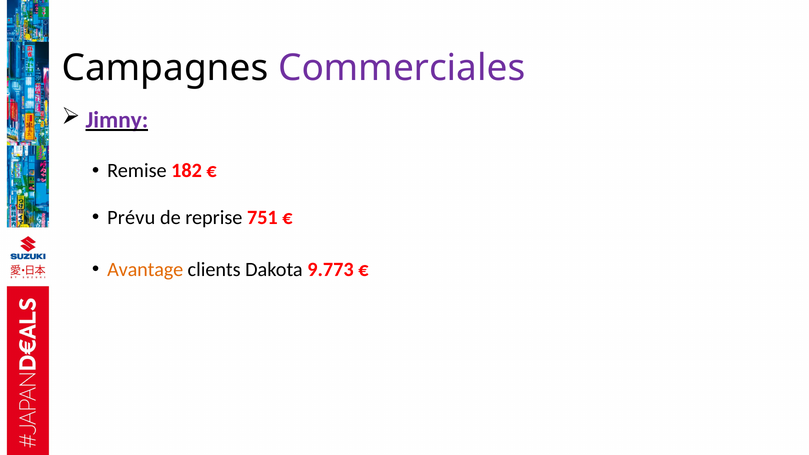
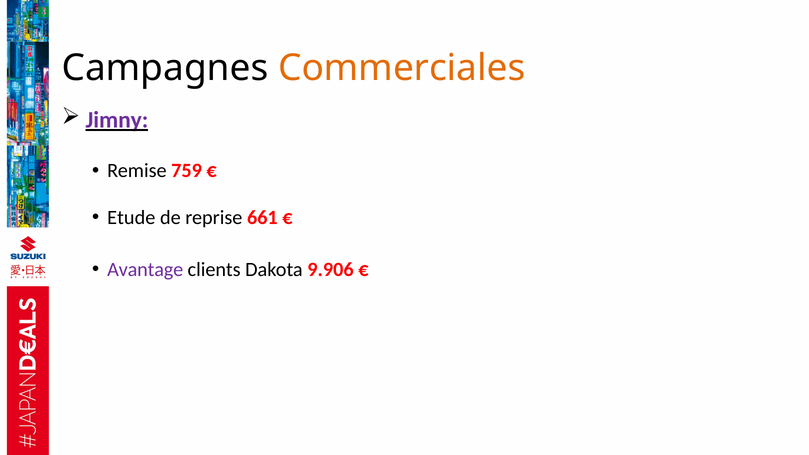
Commerciales colour: purple -> orange (402, 68)
182: 182 -> 759 (187, 171)
Prévu: Prévu -> Etude (131, 217)
751: 751 -> 661 (262, 217)
Avantage colour: orange -> purple (145, 269)
9.773: 9.773 -> 9.906 (330, 269)
